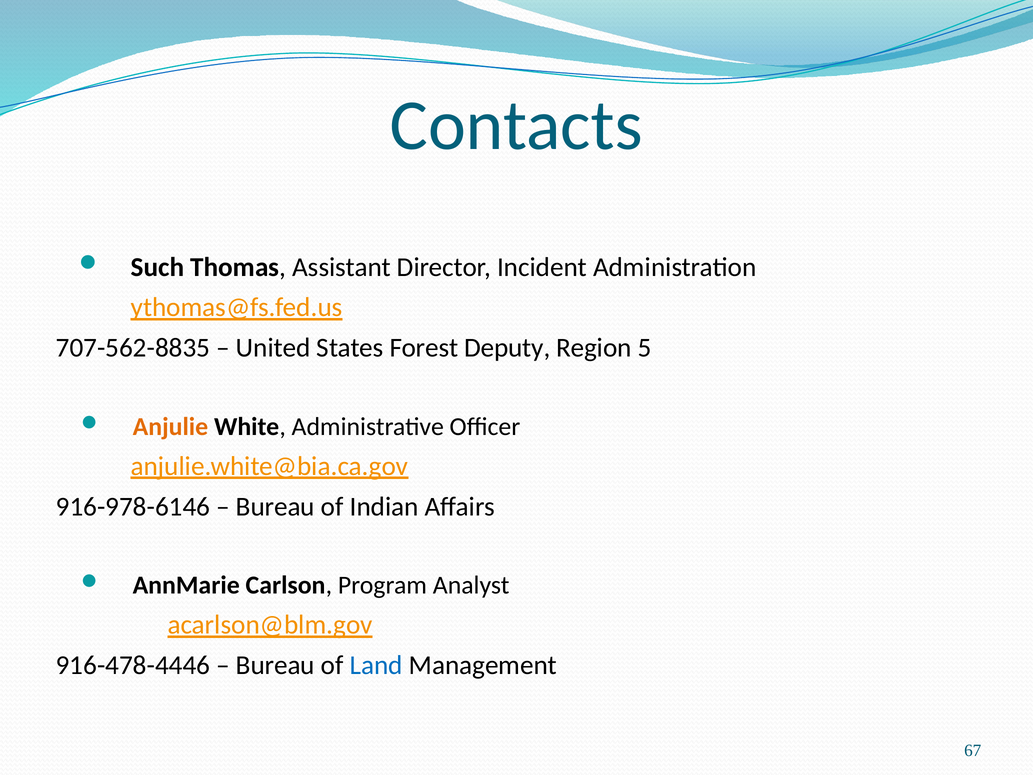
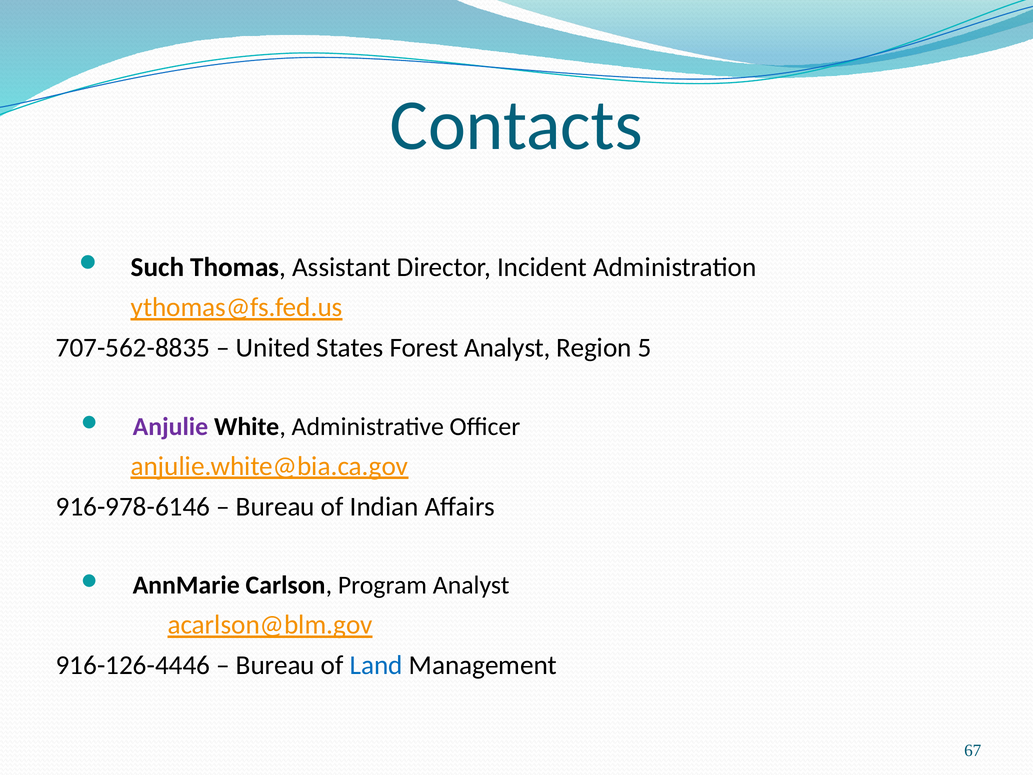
Forest Deputy: Deputy -> Analyst (507, 348)
Anjulie colour: orange -> purple (170, 427)
916-478-4446: 916-478-4446 -> 916-126-4446 (133, 665)
